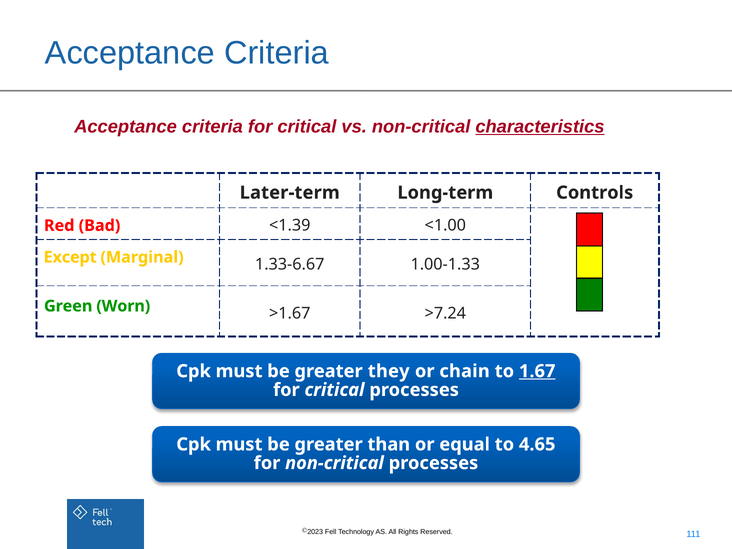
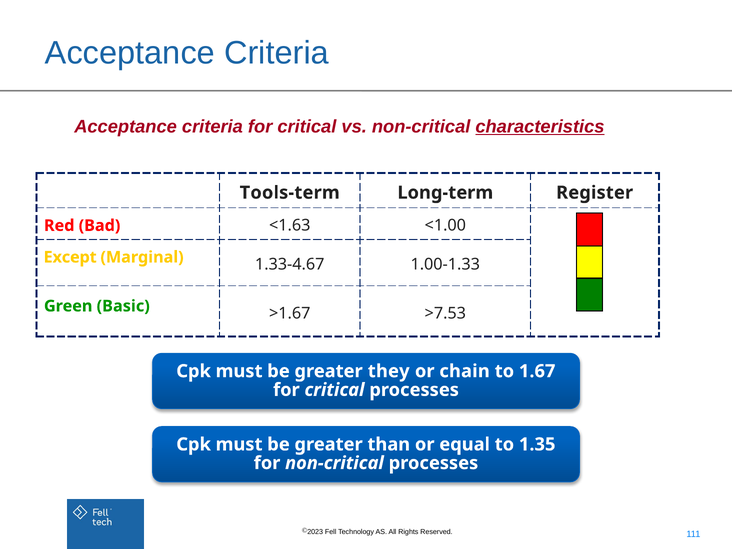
Later-term: Later-term -> Tools-term (290, 193)
Controls: Controls -> Register (595, 193)
<1.39: <1.39 -> <1.63 (290, 226)
1.33-6.67: 1.33-6.67 -> 1.33-4.67 (290, 265)
Worn: Worn -> Basic (123, 306)
>7.24: >7.24 -> >7.53 (445, 313)
1.67 underline: present -> none (537, 371)
4.65: 4.65 -> 1.35 (537, 444)
